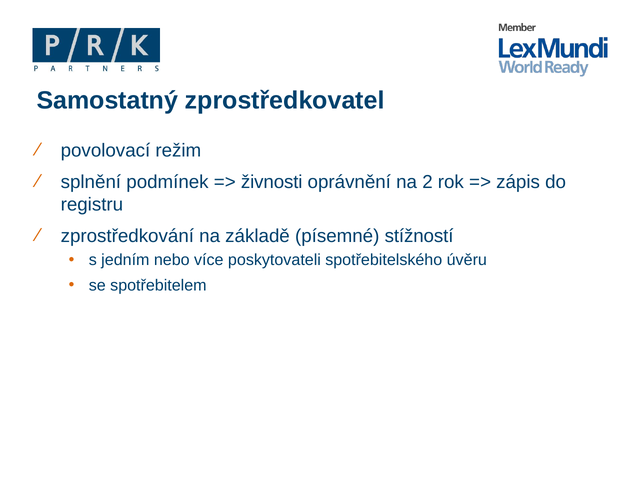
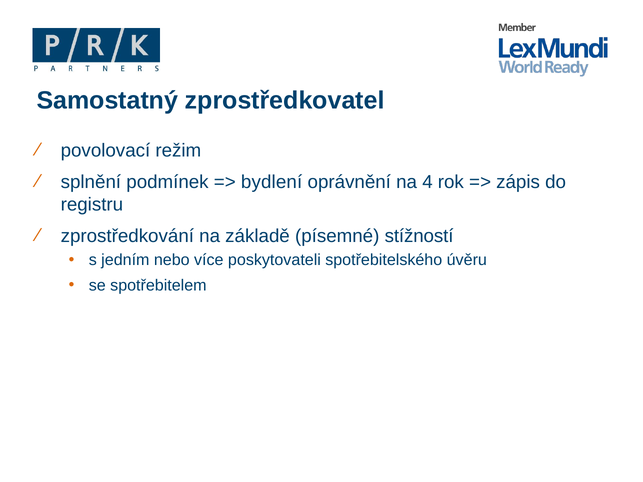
živnosti: živnosti -> bydlení (272, 182)
2: 2 -> 4 (427, 182)
